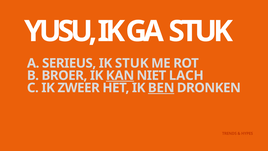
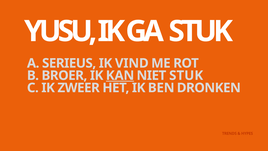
IK STUK: STUK -> VIND (132, 63)
NIET LACH: LACH -> STUK (186, 75)
BEN underline: present -> none (161, 88)
